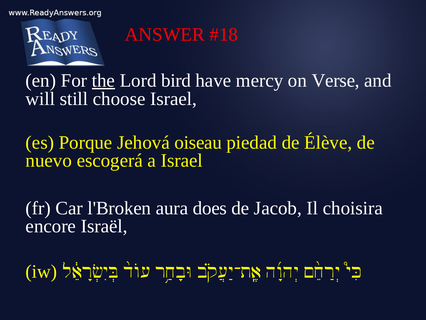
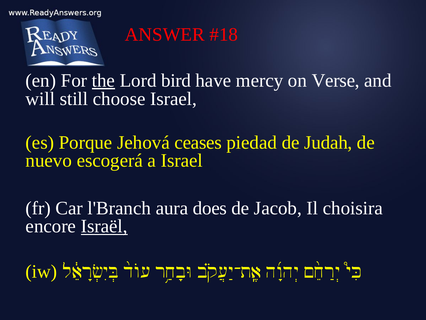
oiseau: oiseau -> ceases (198, 142)
Élève: Élève -> Judah (328, 142)
l'Broken: l'Broken -> l'Branch (119, 208)
Israël underline: none -> present (104, 226)
